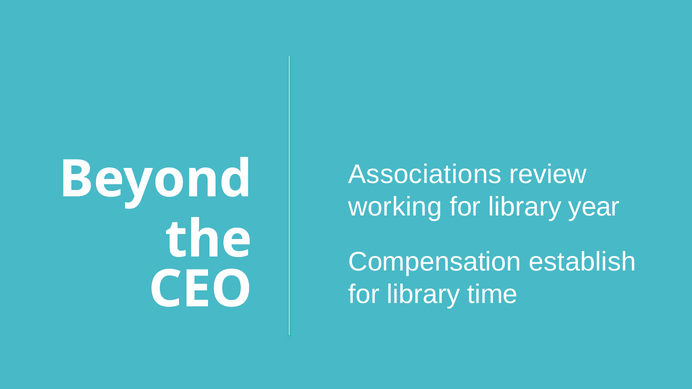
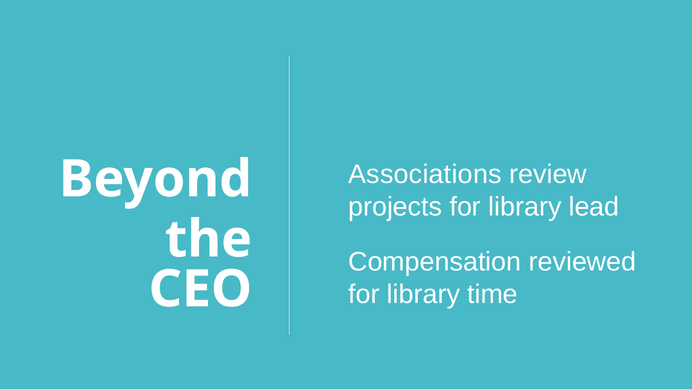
working: working -> projects (395, 207)
year: year -> lead (594, 207)
establish: establish -> reviewed (583, 262)
